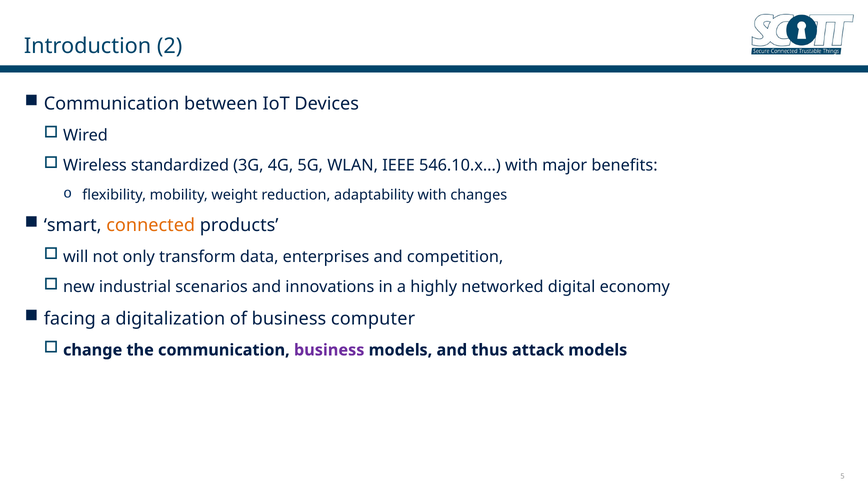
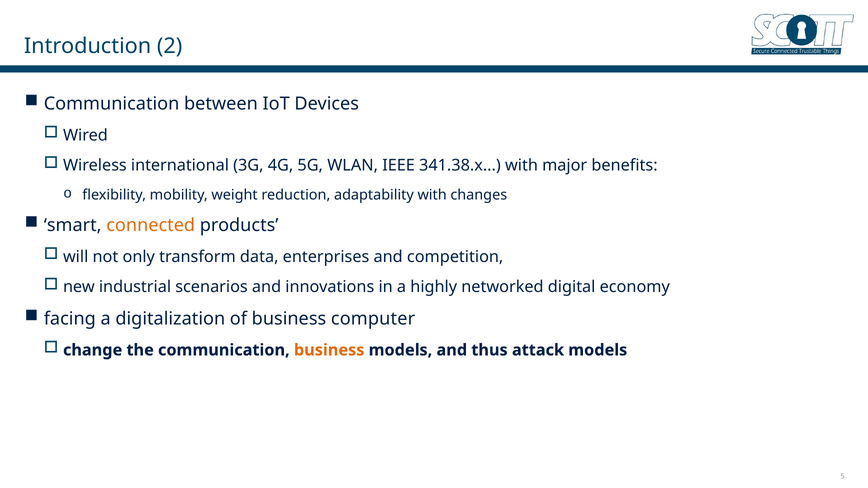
standardized: standardized -> international (180, 166)
546.10.x: 546.10.x -> 341.38.x (460, 166)
business colour: purple -> orange (329, 350)
